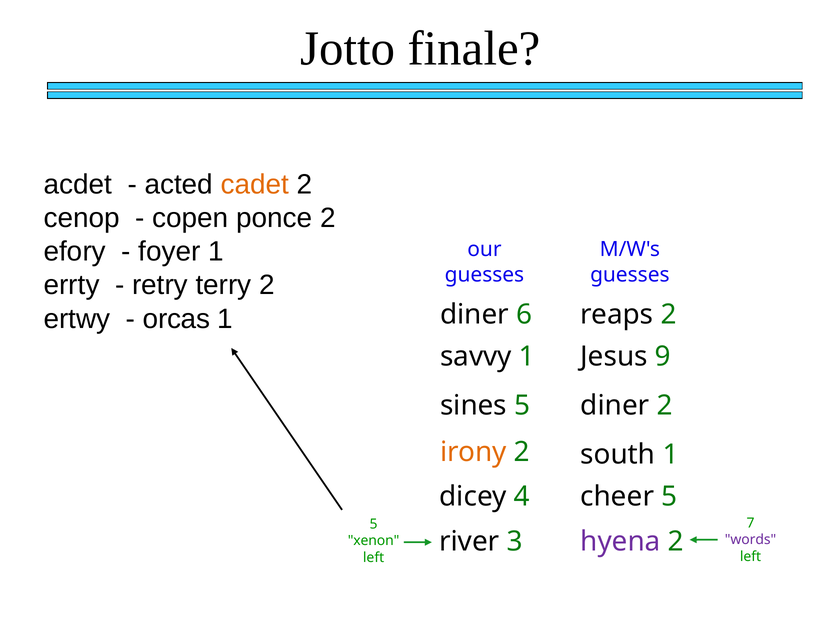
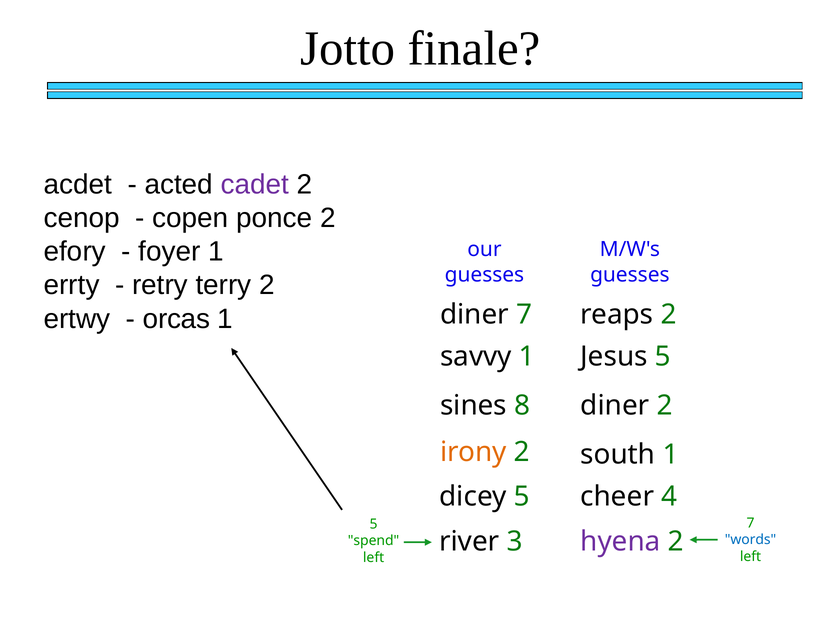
cadet colour: orange -> purple (255, 184)
diner 6: 6 -> 7 (524, 314)
Jesus 9: 9 -> 5 (663, 356)
sines 5: 5 -> 8 (522, 405)
dicey 4: 4 -> 5 (522, 496)
cheer 5: 5 -> 4 (669, 496)
words colour: purple -> blue (751, 539)
xenon: xenon -> spend (374, 540)
